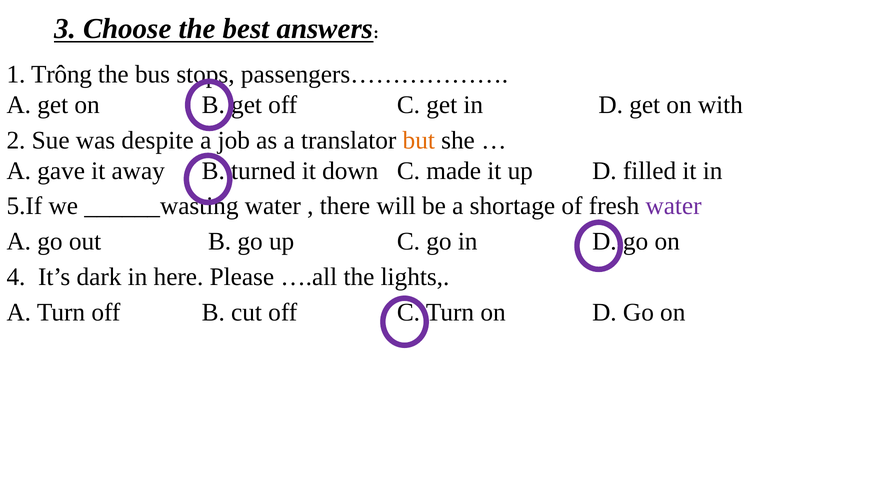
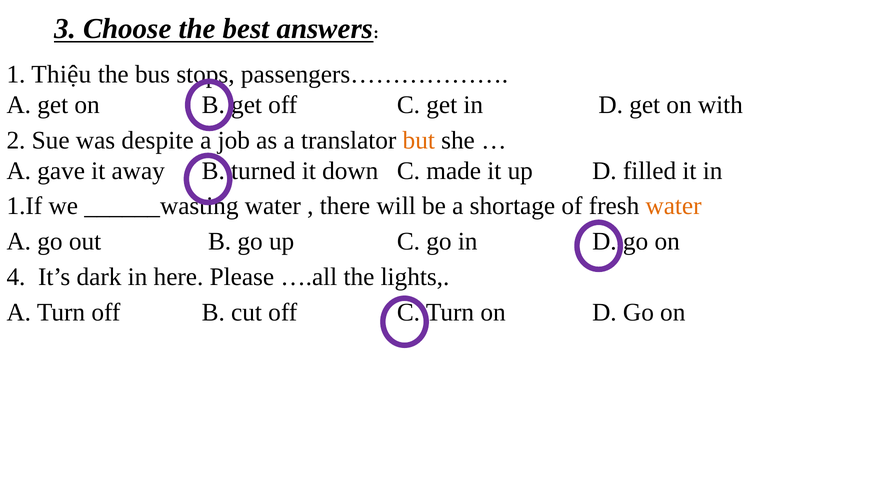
Trông: Trông -> Thiệu (61, 74)
5.If: 5.If -> 1.If (24, 206)
water colour: purple -> orange (674, 206)
